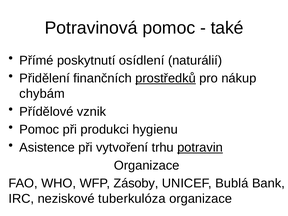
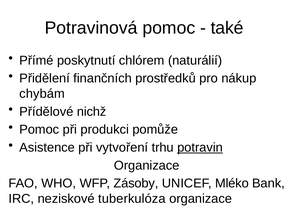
osídlení: osídlení -> chlórem (142, 60)
prostředků underline: present -> none (166, 78)
vznik: vznik -> nichž (92, 112)
hygienu: hygienu -> pomůže (155, 130)
Bublá: Bublá -> Mléko (232, 183)
